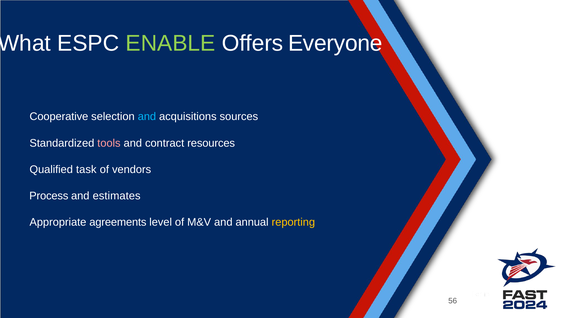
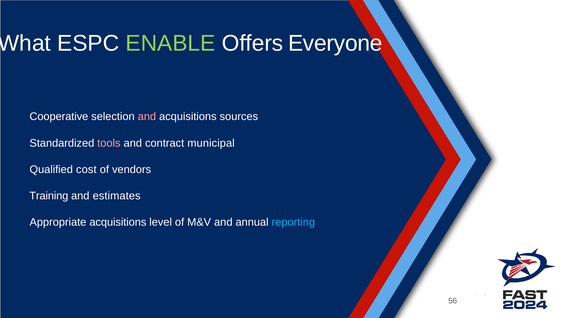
and colour: light blue -> pink (147, 117)
resources: resources -> municipal (211, 143)
task: task -> cost (86, 169)
Process: Process -> Training (49, 196)
Appropriate agreements: agreements -> acquisitions (118, 222)
reporting colour: yellow -> light blue (293, 222)
